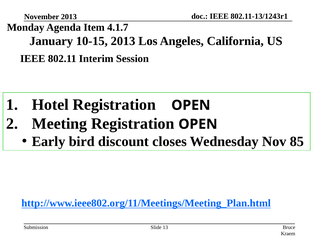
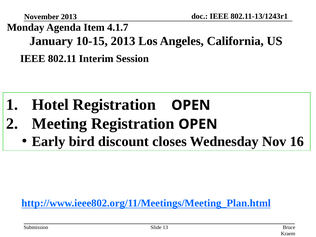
85: 85 -> 16 (297, 141)
